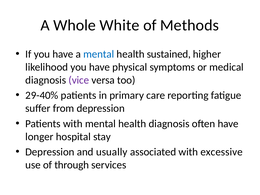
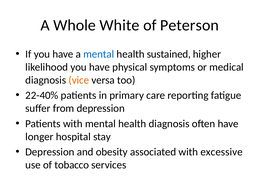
Methods: Methods -> Peterson (189, 25)
vice colour: purple -> orange (79, 80)
29-40%: 29-40% -> 22-40% (42, 95)
usually: usually -> obesity (112, 152)
through: through -> tobacco (72, 165)
